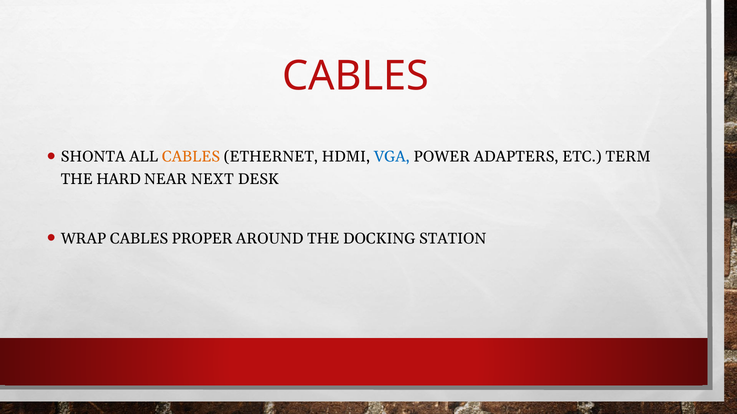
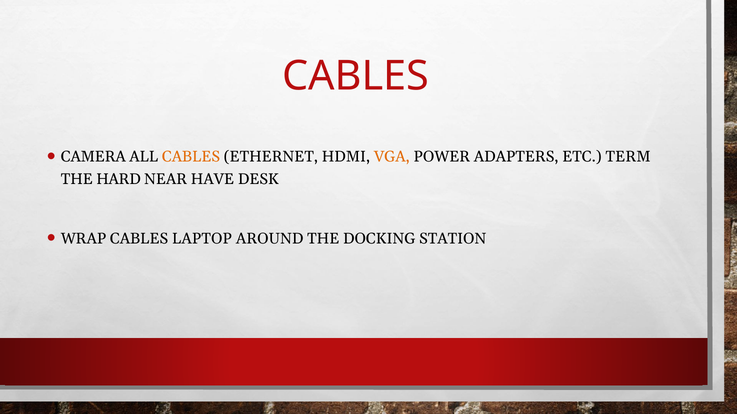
SHONTA: SHONTA -> CAMERA (93, 157)
VGA colour: blue -> orange (392, 157)
NEXT: NEXT -> HAVE (212, 179)
PROPER: PROPER -> LAPTOP (202, 239)
